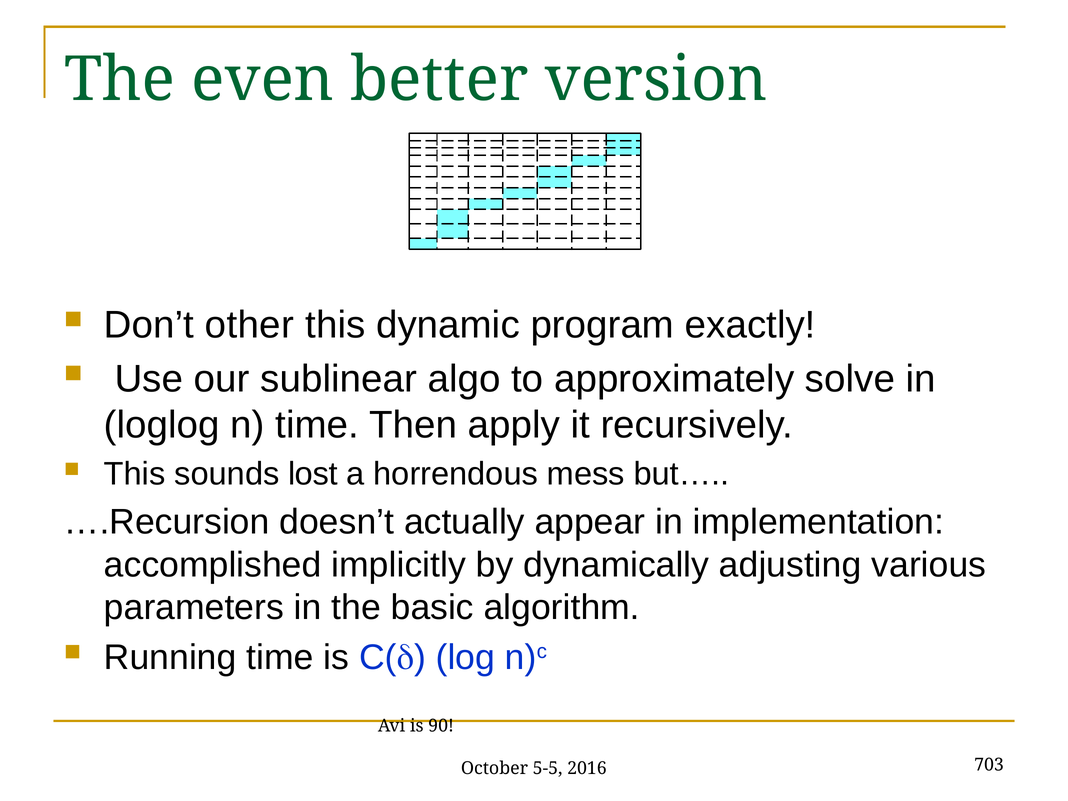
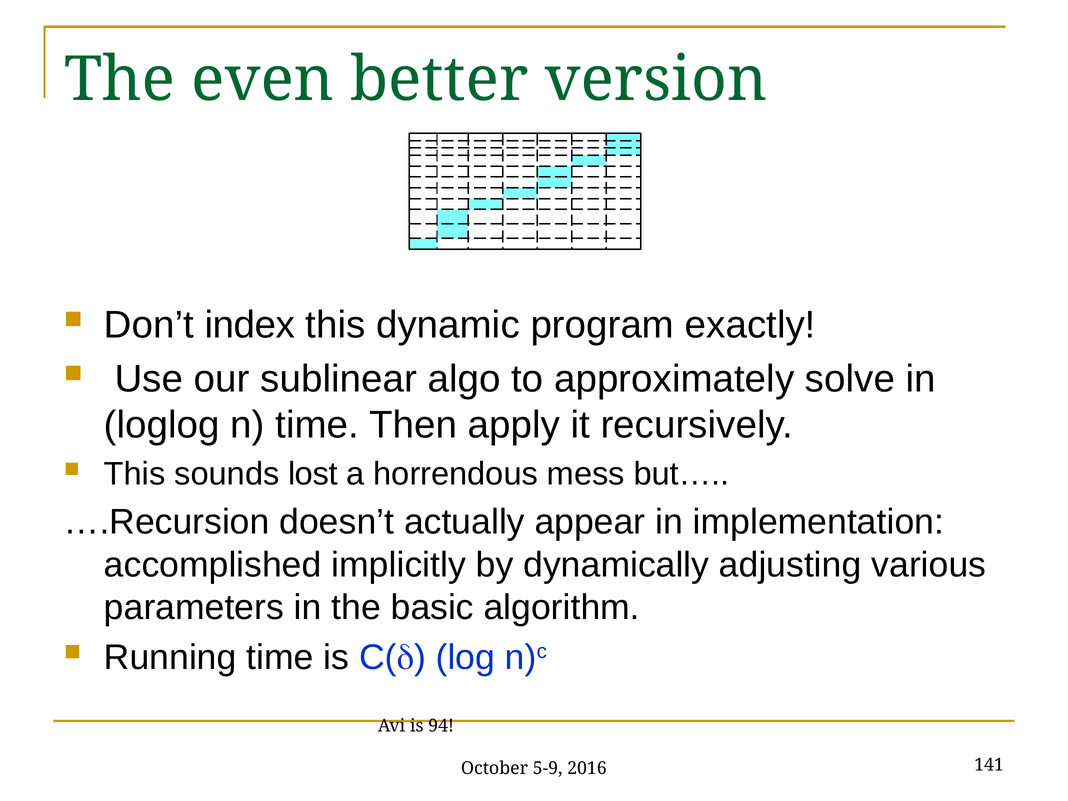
other: other -> index (250, 325)
90: 90 -> 94 (441, 726)
5-5: 5-5 -> 5-9 (548, 768)
703: 703 -> 141 (989, 765)
